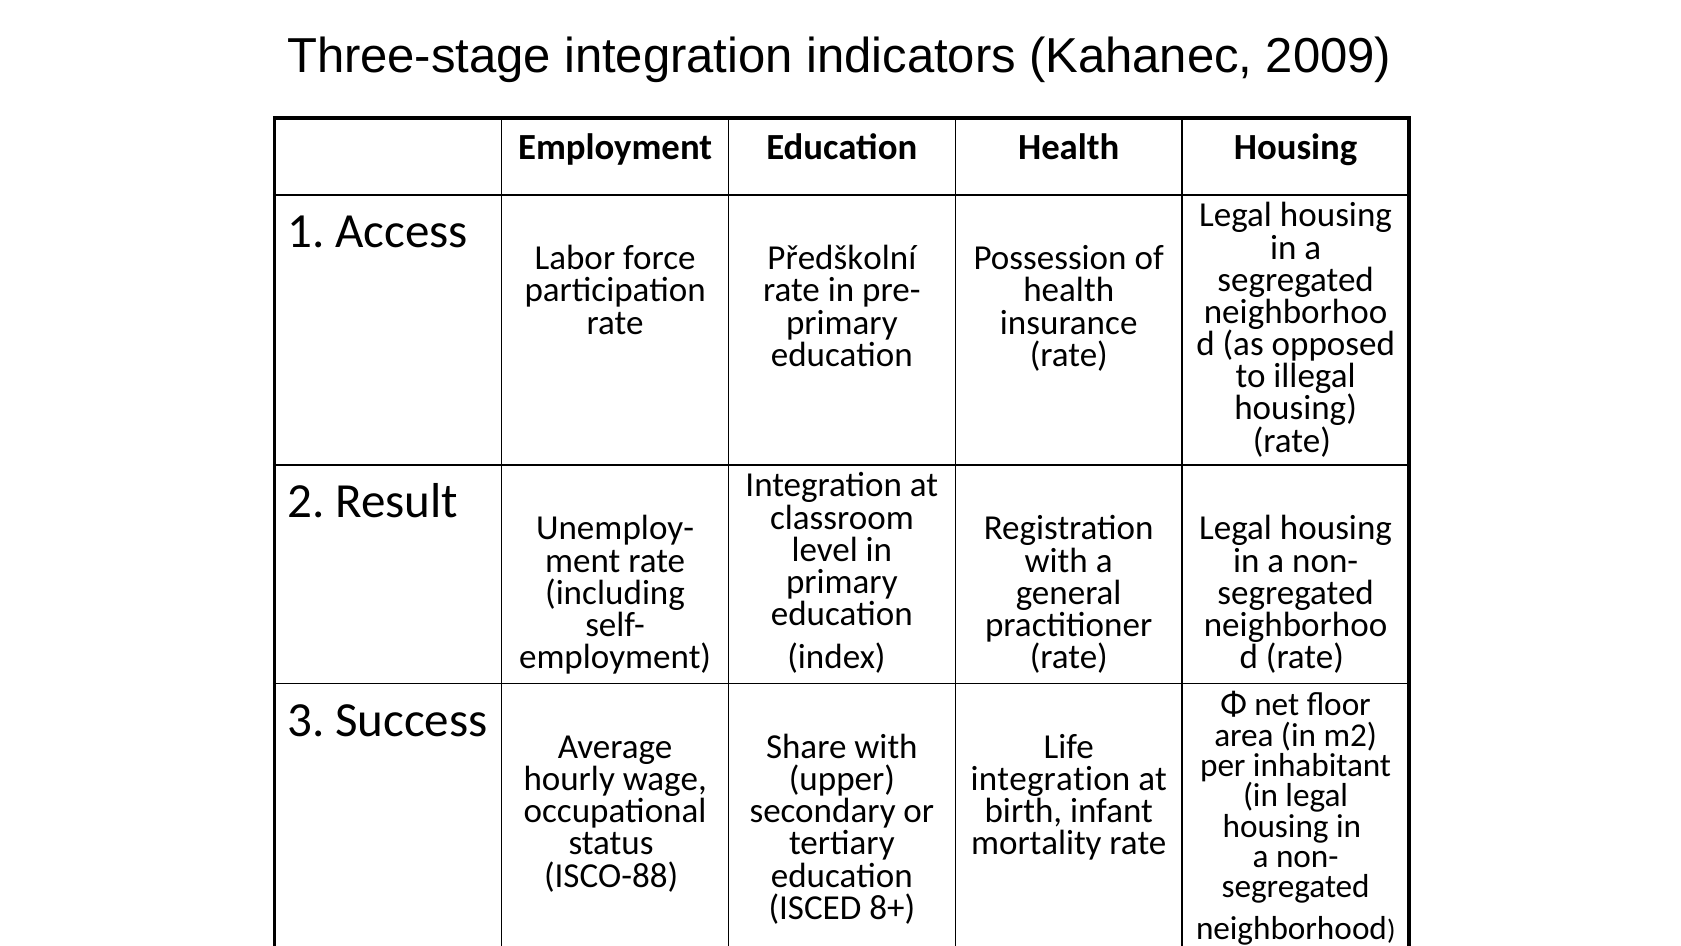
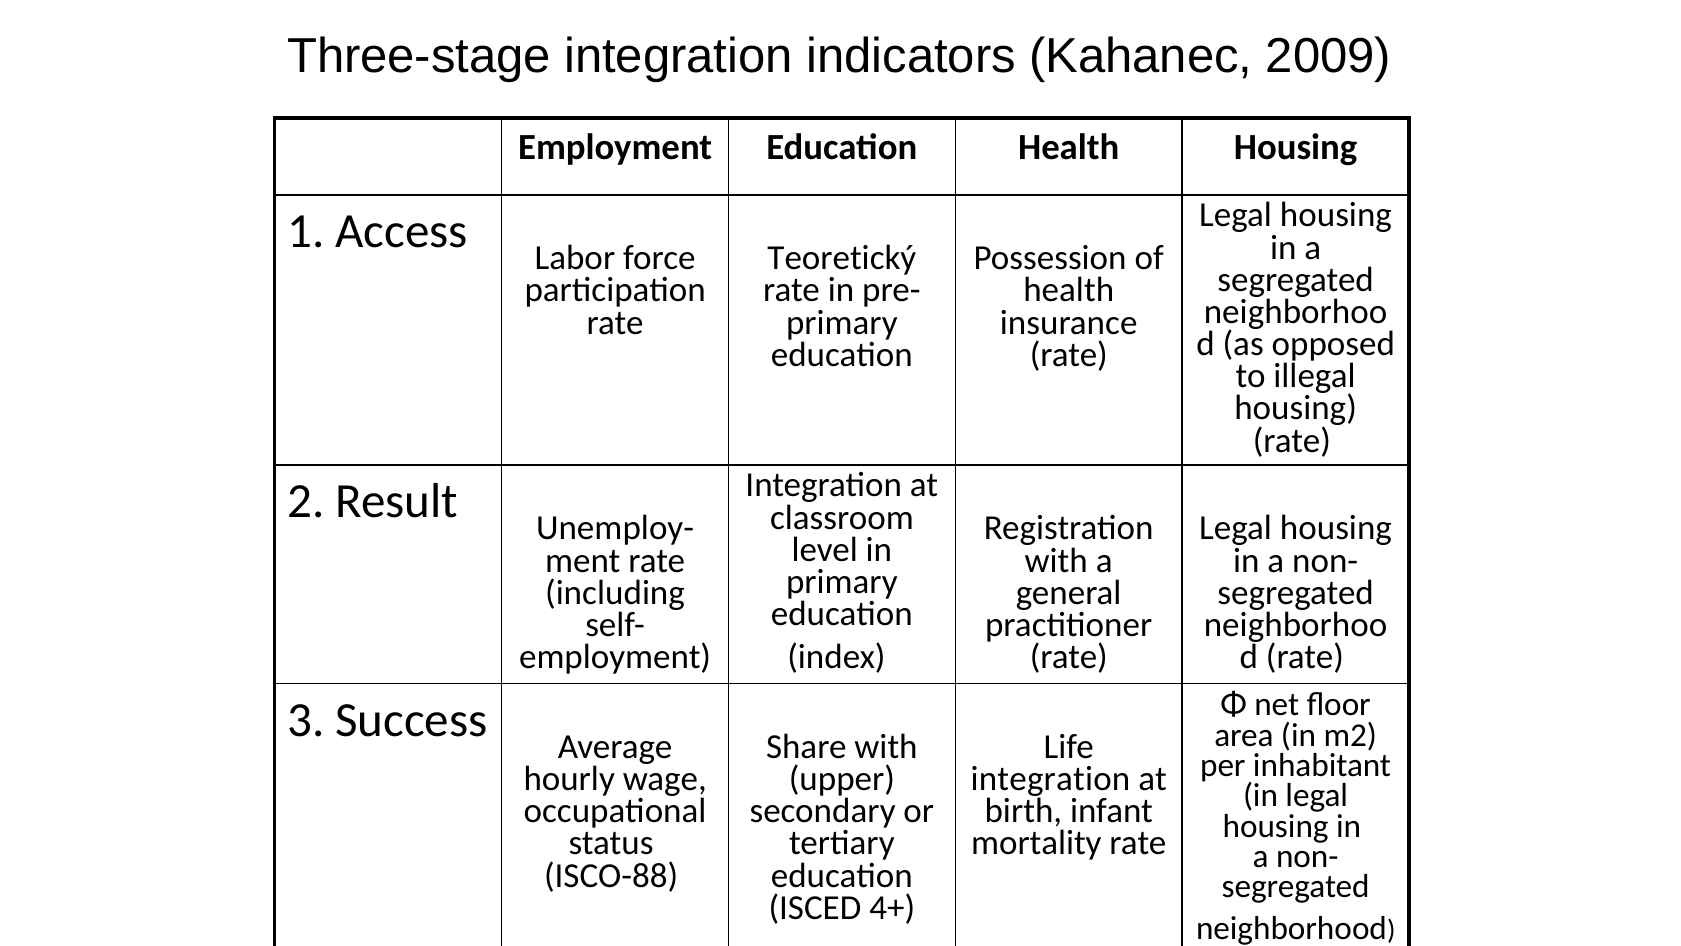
Předškolní: Předškolní -> Teoretický (842, 258)
8+: 8+ -> 4+ (892, 907)
